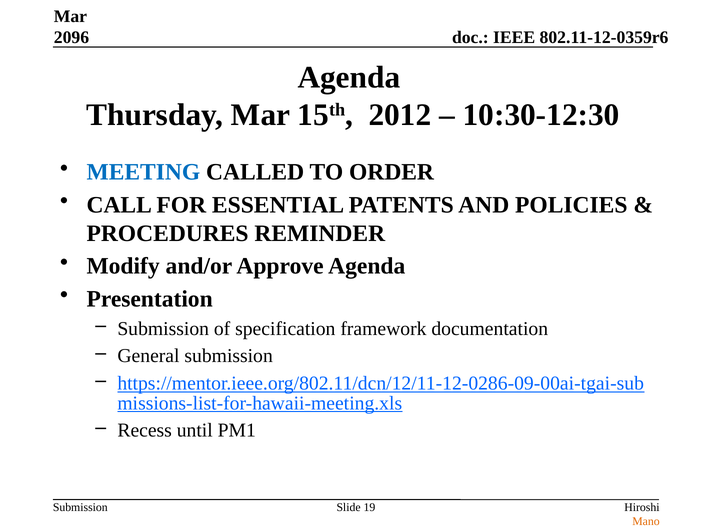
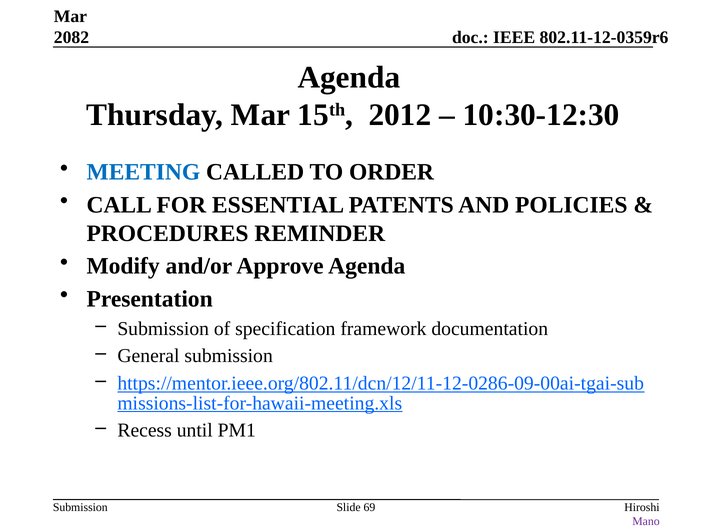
2096: 2096 -> 2082 (71, 38)
19: 19 -> 69 (369, 508)
Mano colour: orange -> purple (646, 522)
